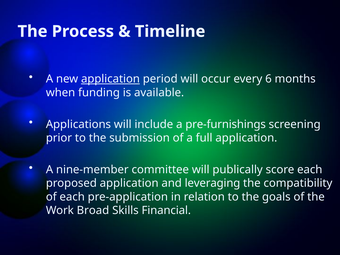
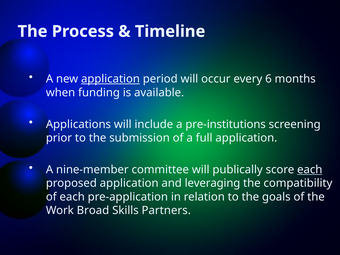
pre-furnishings: pre-furnishings -> pre-institutions (226, 124)
each underline: none -> present (310, 170)
Financial: Financial -> Partners (166, 210)
